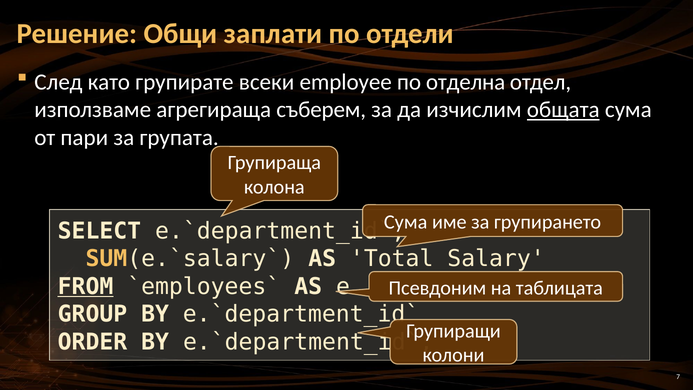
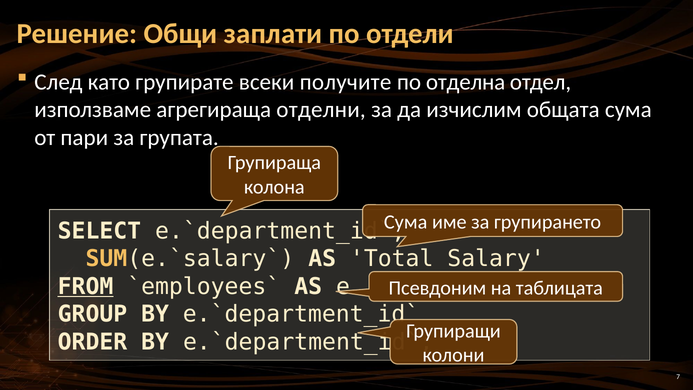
employee: employee -> получите (346, 82)
съберем: съберем -> отделни (321, 110)
общата underline: present -> none (563, 110)
